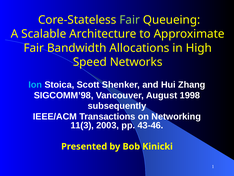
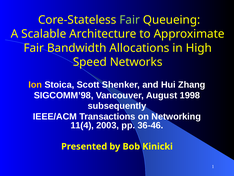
Ion colour: light blue -> yellow (35, 85)
11(3: 11(3 -> 11(4 (82, 125)
43-46: 43-46 -> 36-46 (150, 125)
